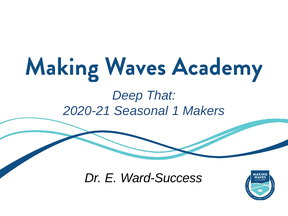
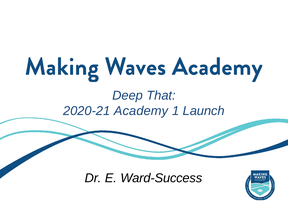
Seasonal: Seasonal -> Academy (141, 111)
Makers: Makers -> Launch (204, 111)
